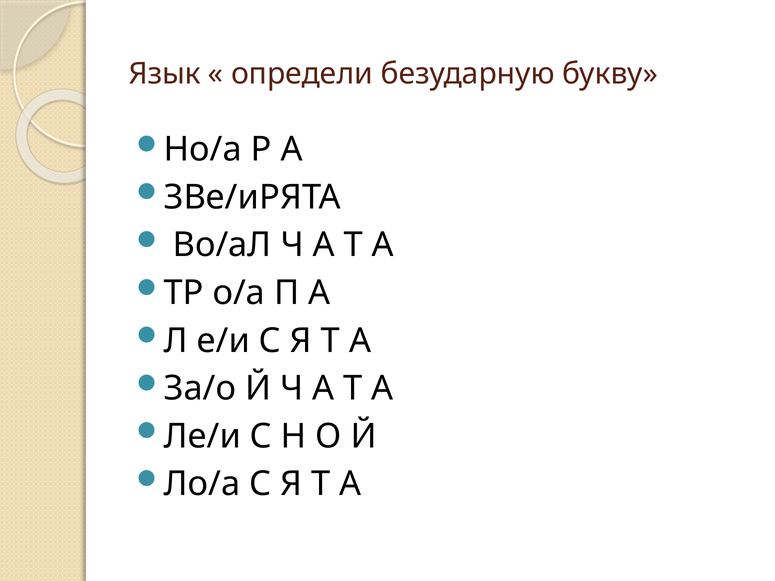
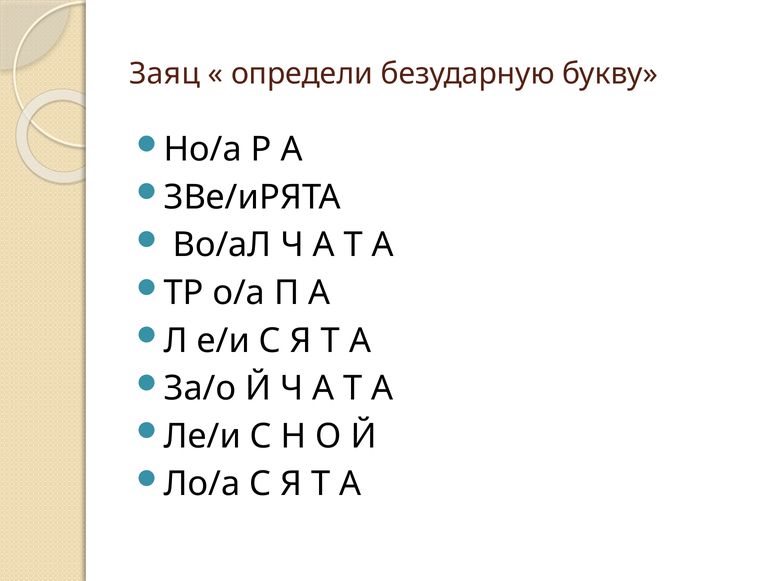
Язык: Язык -> Заяц (165, 74)
